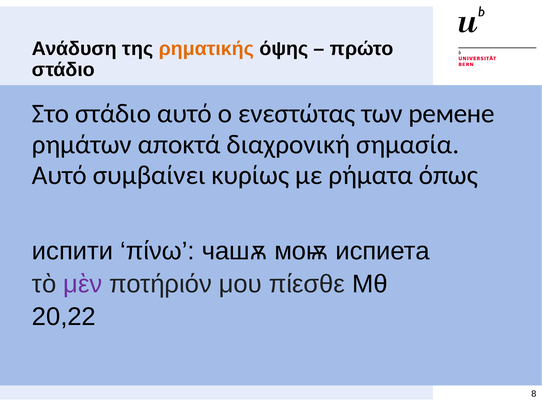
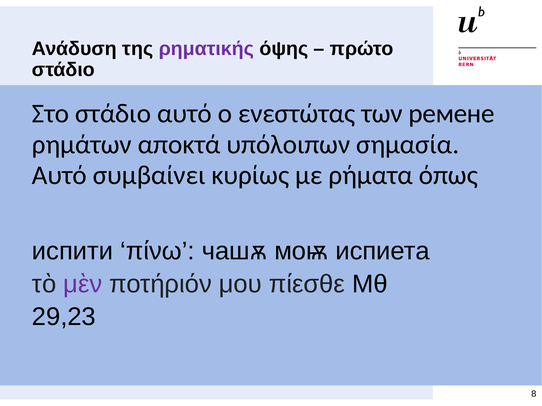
ρηματικής colour: orange -> purple (206, 49)
διαχρονική: διαχρονική -> υπόλοιπων (288, 145)
20,22: 20,22 -> 29,23 (64, 317)
